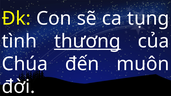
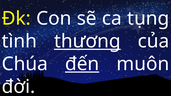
đến underline: none -> present (82, 64)
